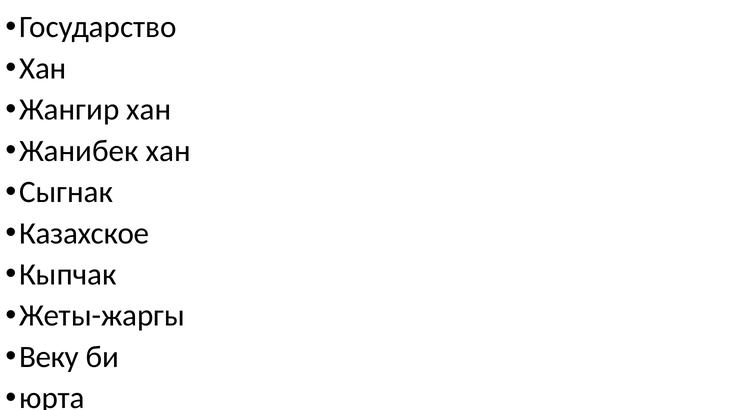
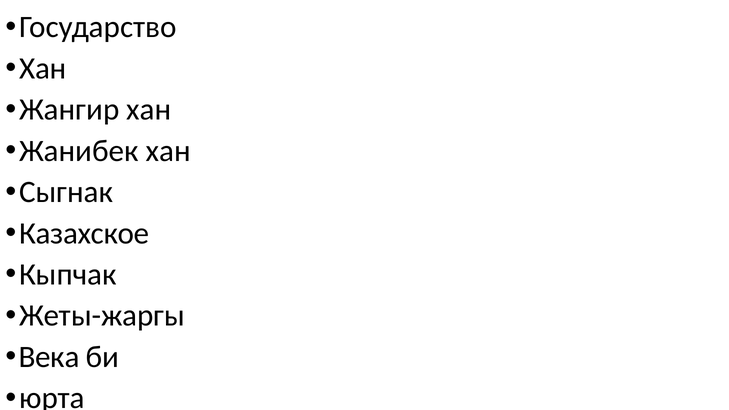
Веку: Веку -> Века (49, 357)
